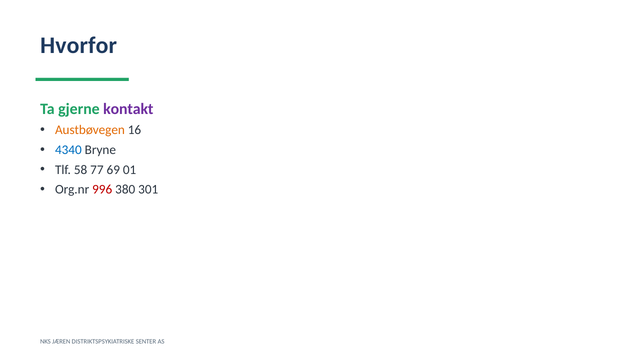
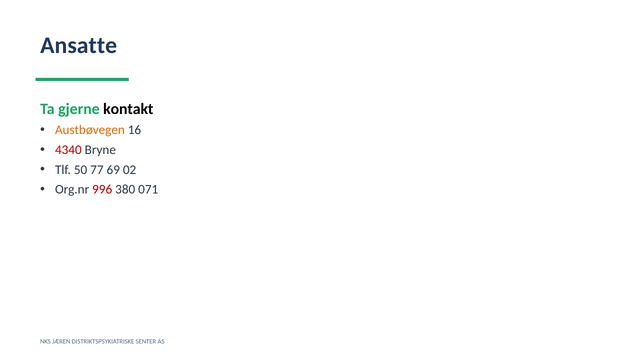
Hvorfor: Hvorfor -> Ansatte (79, 45)
kontakt colour: purple -> black (128, 109)
4340 colour: blue -> red (68, 150)
58: 58 -> 50 (81, 169)
01: 01 -> 02 (130, 169)
301: 301 -> 071 (148, 189)
